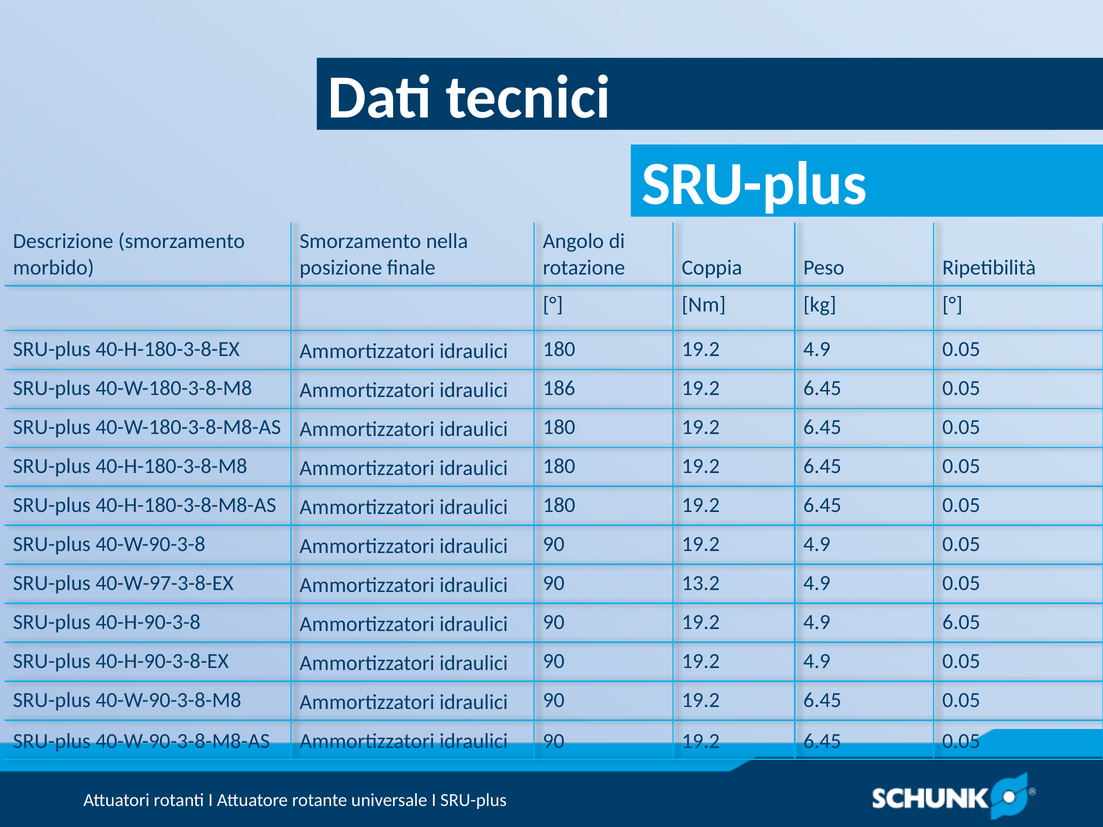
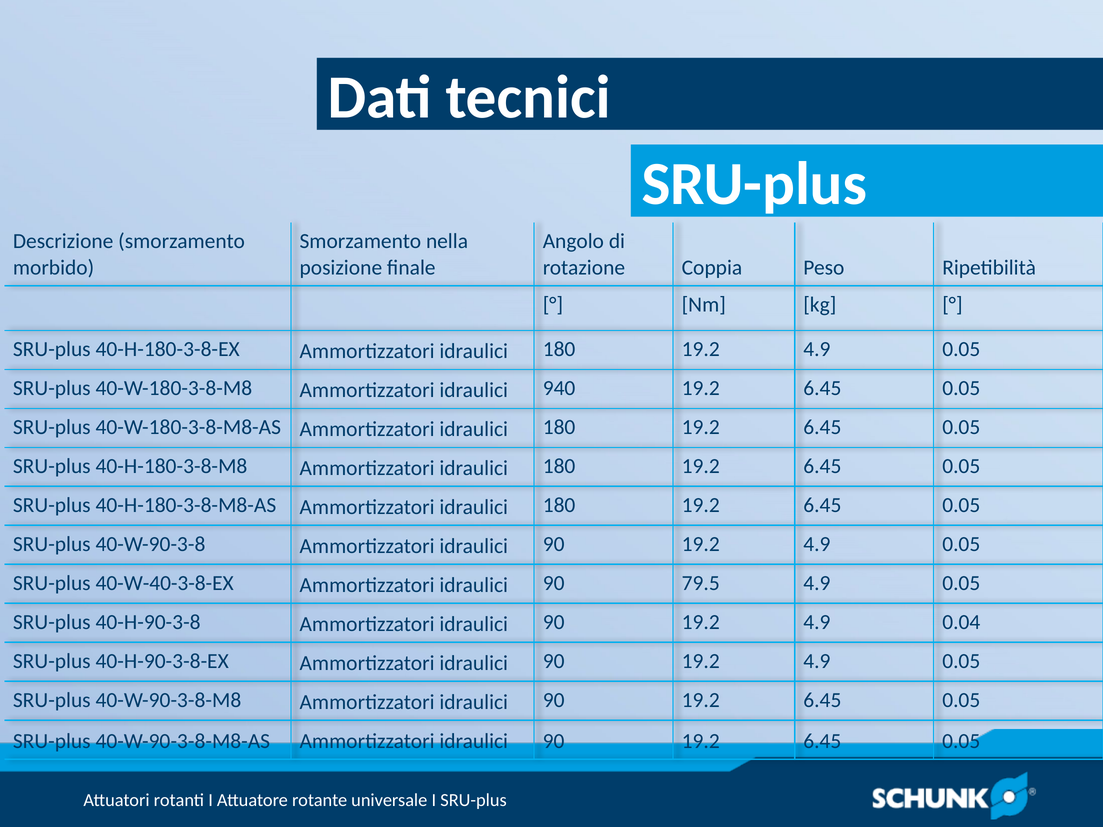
186: 186 -> 940 (559, 388)
40-W-97-3-8-EX: 40-W-97-3-8-EX -> 40-W-40-3-8-EX (165, 583)
13.2: 13.2 -> 79.5 (701, 583)
6.05: 6.05 -> 0.04 (961, 622)
